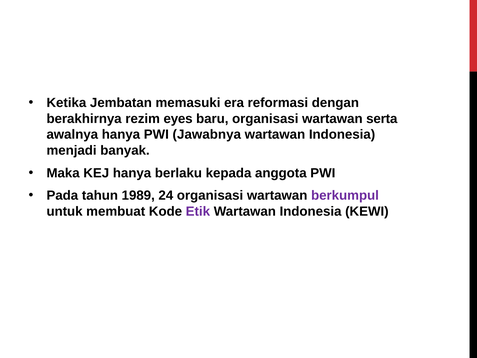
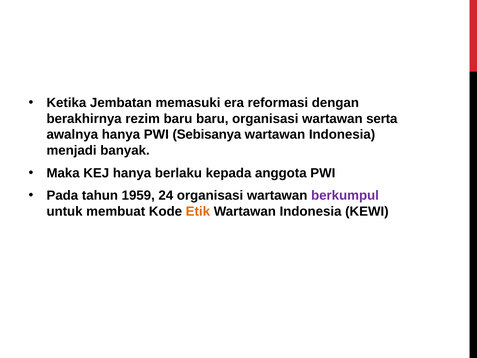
rezim eyes: eyes -> baru (178, 119)
Jawabnya: Jawabnya -> Sebisanya (207, 134)
1989: 1989 -> 1959 (138, 195)
Etik colour: purple -> orange (198, 211)
